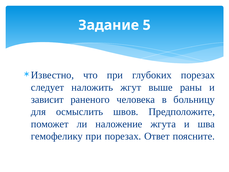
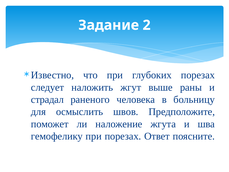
5: 5 -> 2 (147, 25)
зависит: зависит -> страдал (47, 99)
